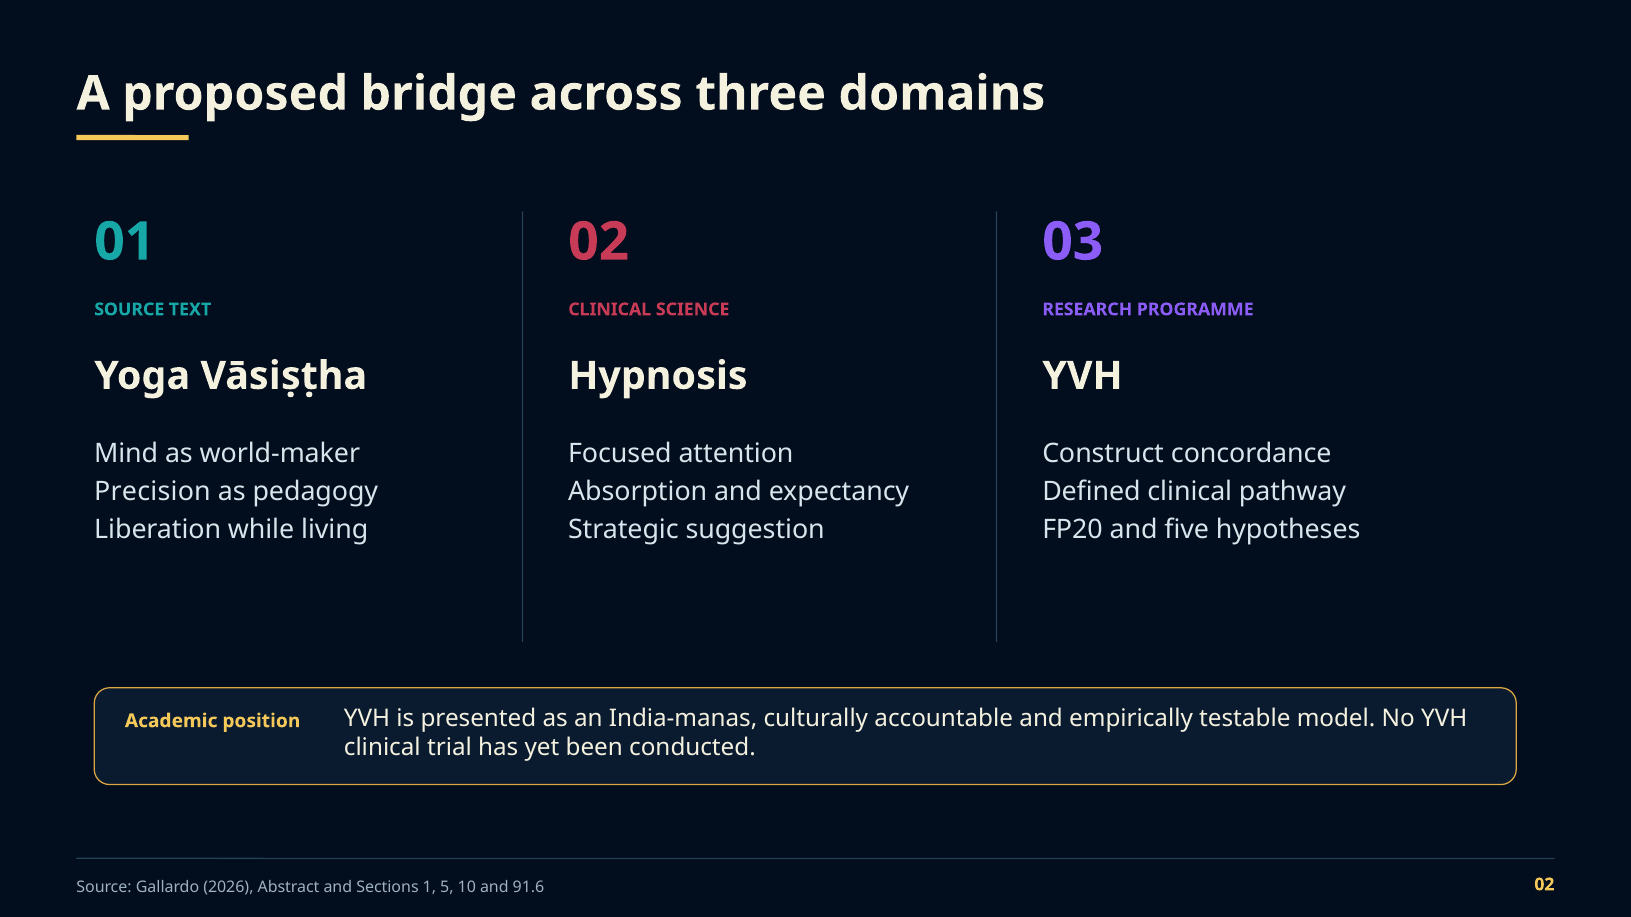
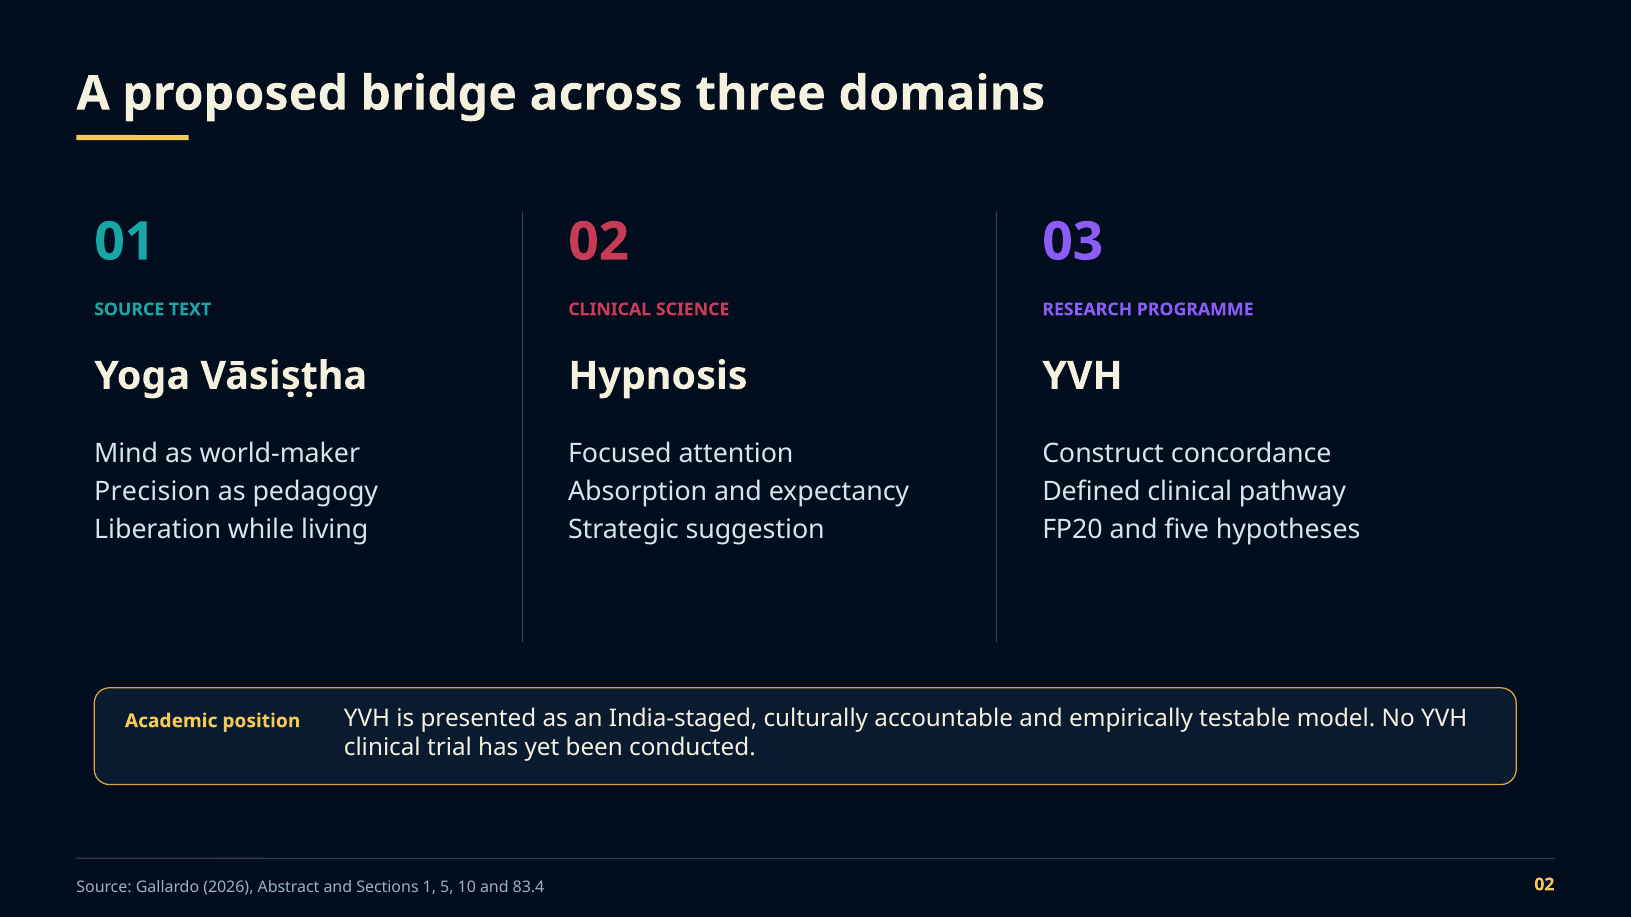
India-manas: India-manas -> India-staged (683, 718)
91.6: 91.6 -> 83.4 (529, 887)
